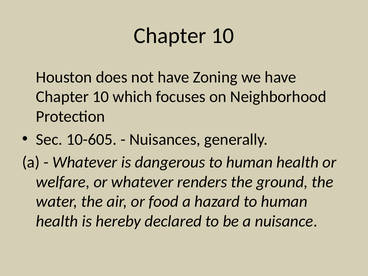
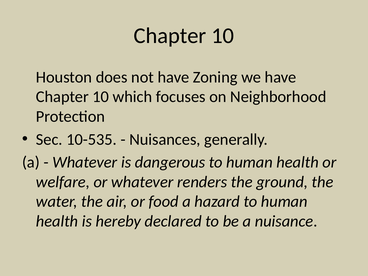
10-605: 10-605 -> 10-535 (92, 139)
